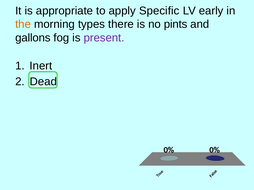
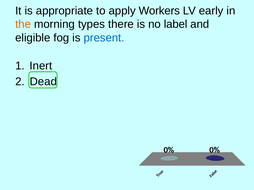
Specific: Specific -> Workers (159, 11)
pints: pints -> label (176, 24)
gallons: gallons -> eligible (33, 38)
present colour: purple -> blue (104, 38)
